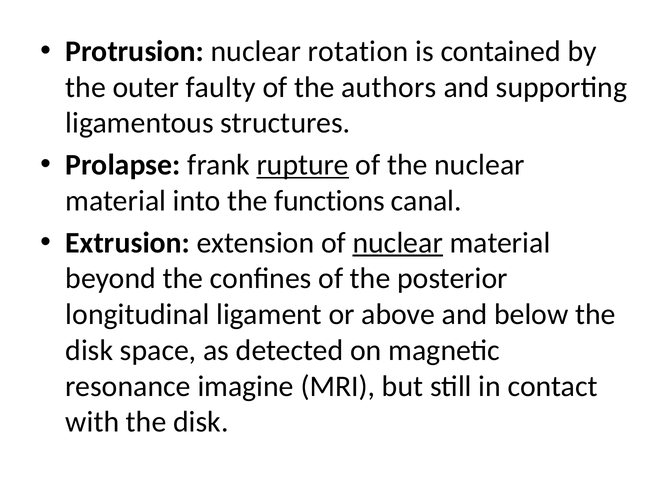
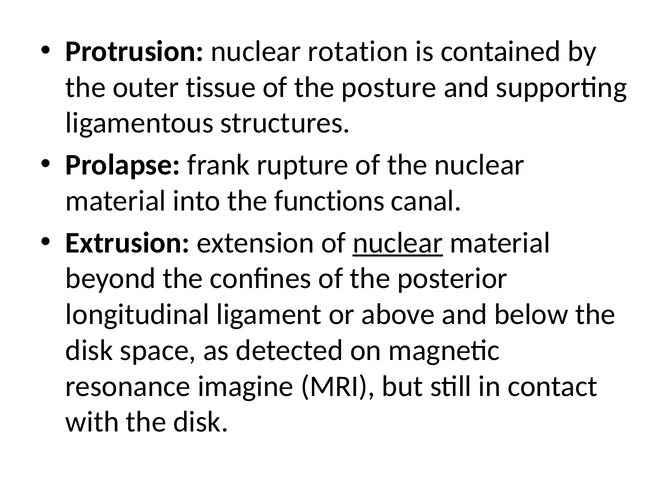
faulty: faulty -> tissue (221, 87)
authors: authors -> posture (389, 87)
rupture underline: present -> none (303, 165)
